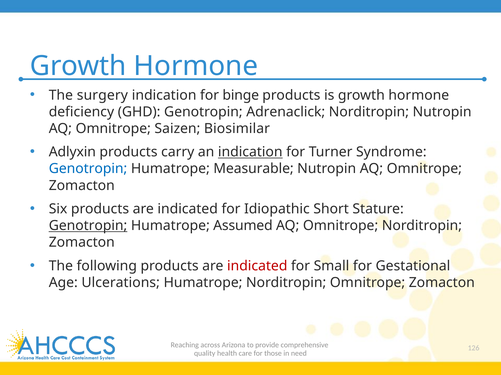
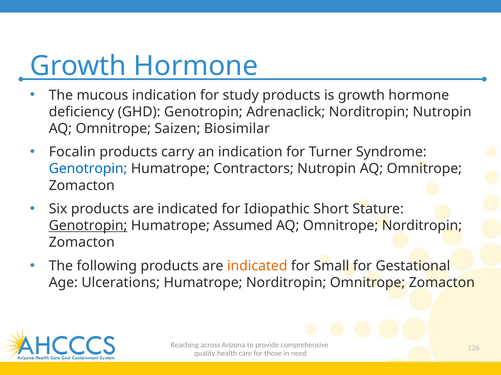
surgery: surgery -> mucous (102, 95)
binge: binge -> study (241, 95)
Adlyxin: Adlyxin -> Focalin (72, 152)
indication underline: present -> none (250, 152)
Measurable: Measurable -> Contractors (254, 169)
indicated colour: red -> orange (257, 267)
